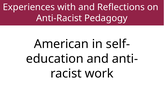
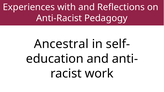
American: American -> Ancestral (61, 44)
